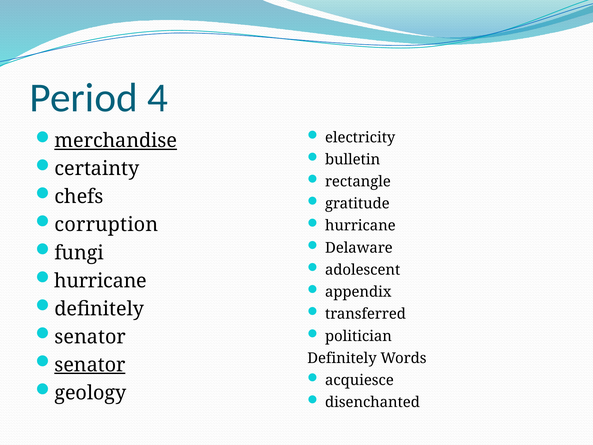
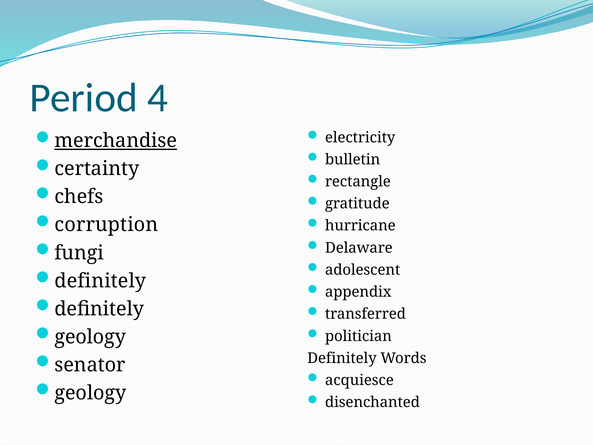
hurricane: hurricane -> definitely (100, 281)
senator: senator -> geology (90, 337)
senator underline: present -> none (90, 365)
